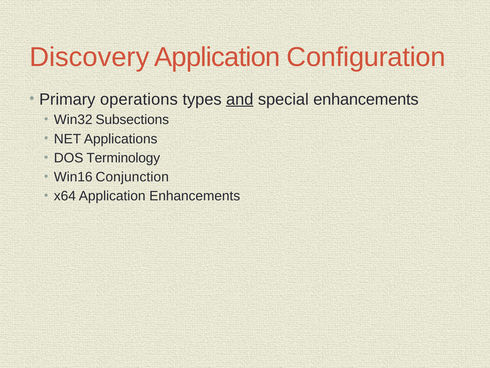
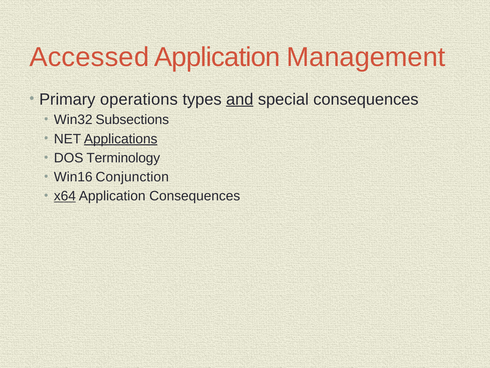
Discovery: Discovery -> Accessed (89, 57)
Configuration: Configuration -> Management (366, 57)
special enhancements: enhancements -> consequences (366, 99)
Applications underline: none -> present (121, 139)
x64 underline: none -> present (65, 196)
Application Enhancements: Enhancements -> Consequences (195, 196)
